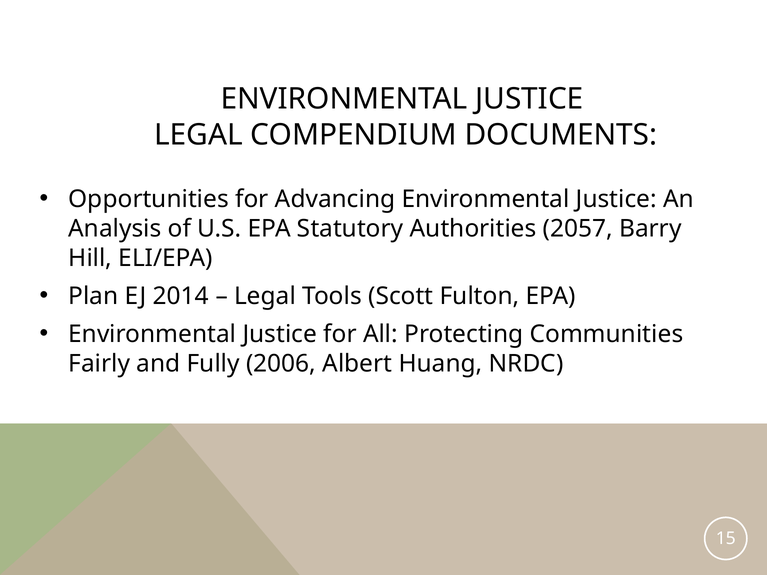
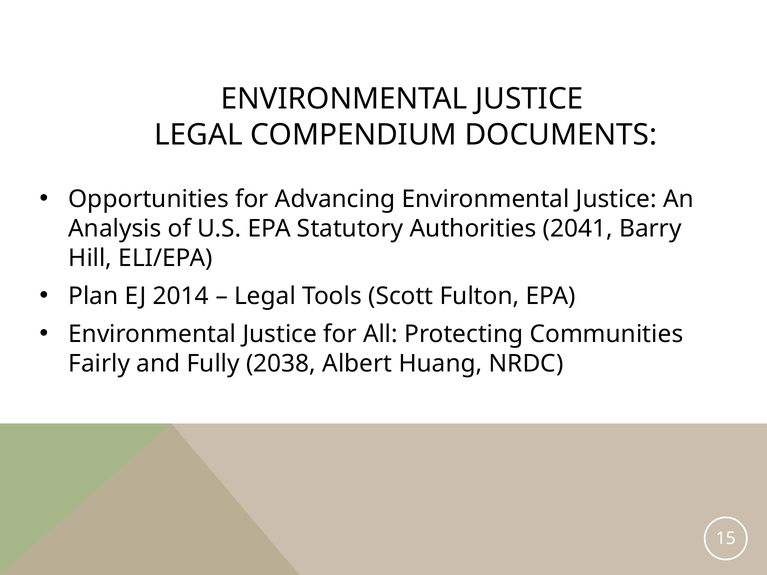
2057: 2057 -> 2041 (578, 229)
2006: 2006 -> 2038 (281, 364)
